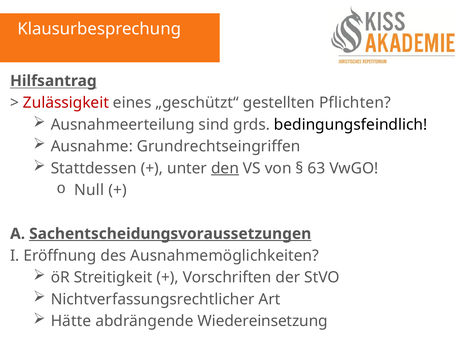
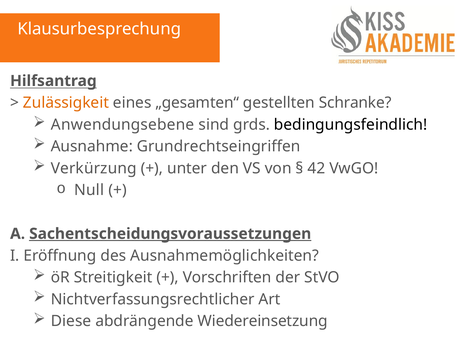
Zulässigkeit colour: red -> orange (66, 103)
„geschützt“: „geschützt“ -> „gesamten“ (197, 103)
Pflichten: Pflichten -> Schranke (355, 103)
Ausnahmeerteilung: Ausnahmeerteilung -> Anwendungsebene (123, 124)
Stattdessen: Stattdessen -> Verkürzung (94, 168)
den underline: present -> none (225, 168)
63: 63 -> 42 (316, 168)
Hätte: Hätte -> Diese (71, 321)
